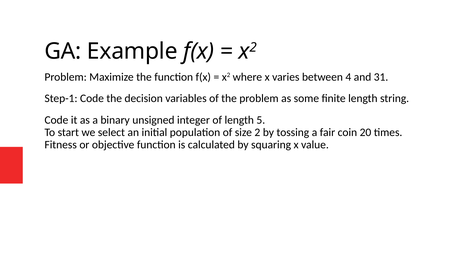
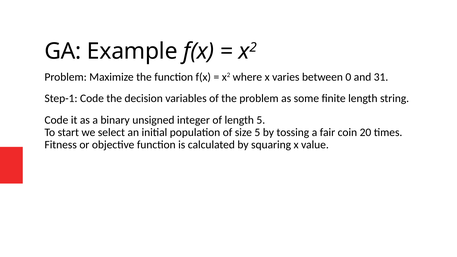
4: 4 -> 0 (348, 77)
size 2: 2 -> 5 (257, 132)
